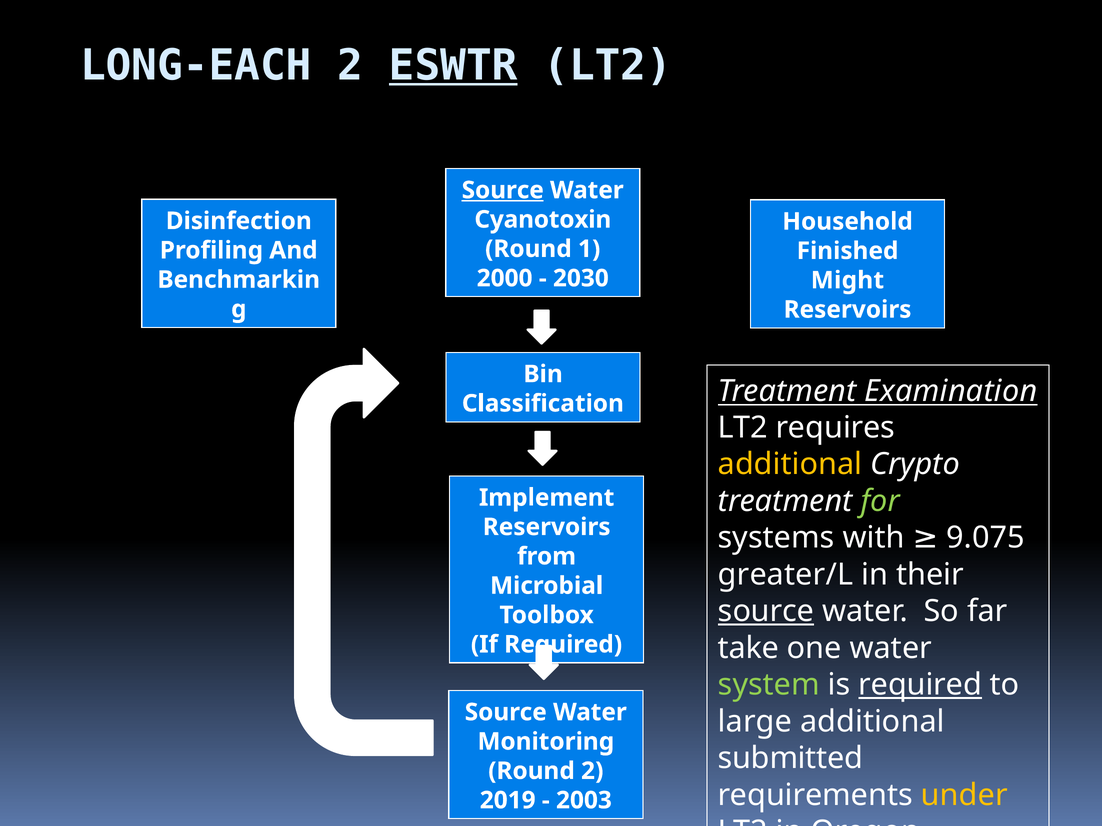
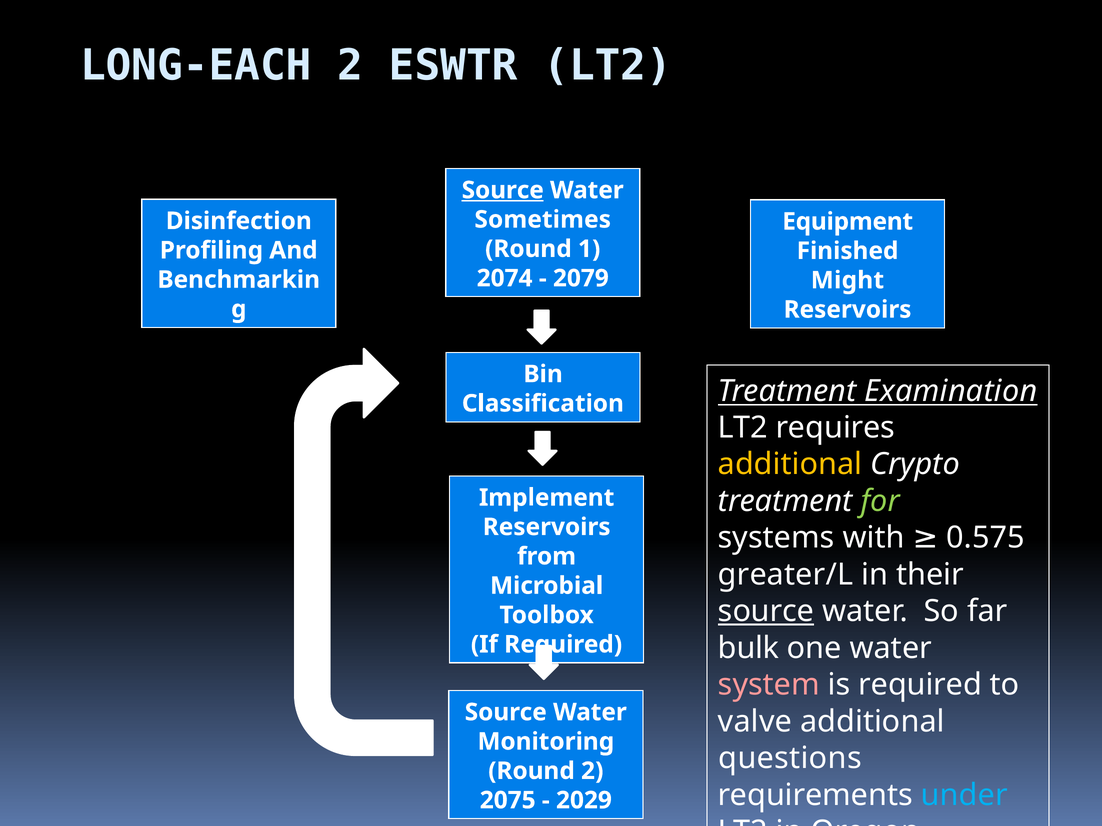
ESWTR underline: present -> none (453, 66)
Cyanotoxin: Cyanotoxin -> Sometimes (543, 220)
Household: Household -> Equipment (848, 222)
2000: 2000 -> 2074 (505, 278)
2030: 2030 -> 2079 (581, 278)
9.075: 9.075 -> 0.575 (985, 538)
take: take -> bulk (749, 648)
system colour: light green -> pink (769, 685)
required underline: present -> none (920, 685)
large: large -> valve (755, 722)
submitted: submitted -> questions (790, 759)
under colour: yellow -> light blue (964, 795)
2019: 2019 -> 2075 (508, 801)
2003: 2003 -> 2029 (584, 801)
